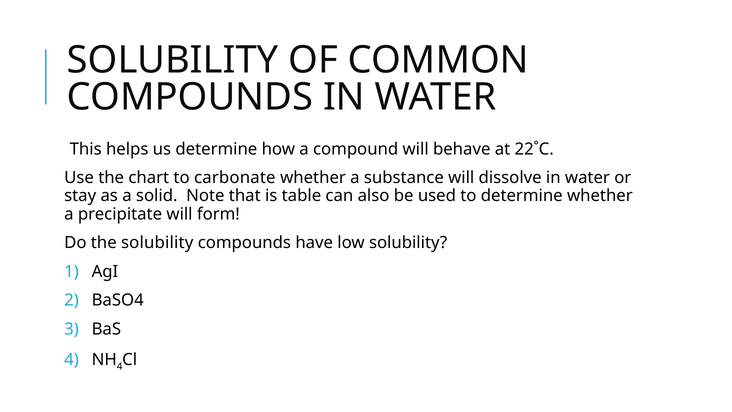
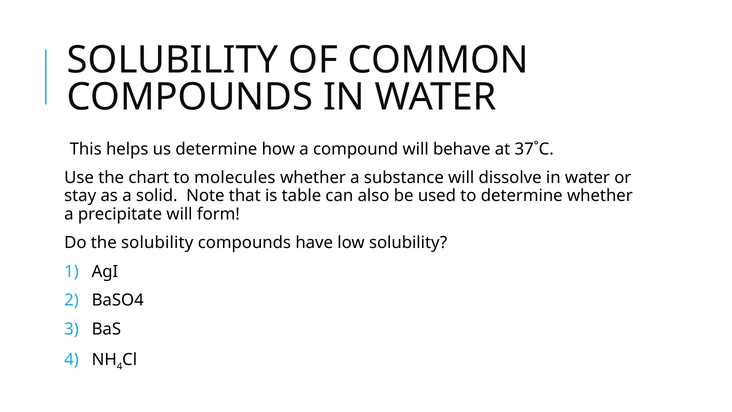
22˚C: 22˚C -> 37˚C (534, 149)
carbonate: carbonate -> molecules (235, 178)
